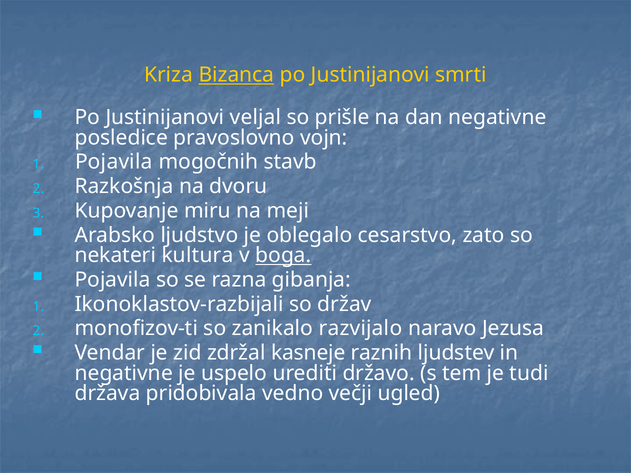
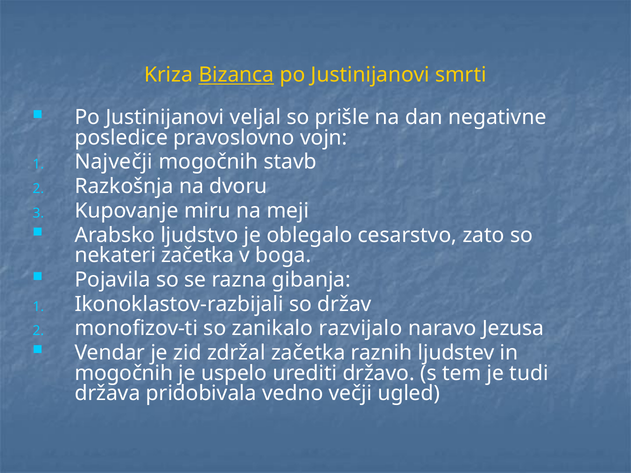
Pojavila: Pojavila -> Največji (114, 162)
nekateri kultura: kultura -> začetka (198, 255)
boga underline: present -> none (283, 255)
zdržal kasneje: kasneje -> začetka (308, 353)
negativne: negativne -> mogočnih (124, 373)
